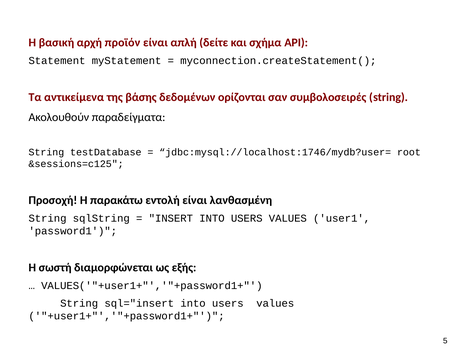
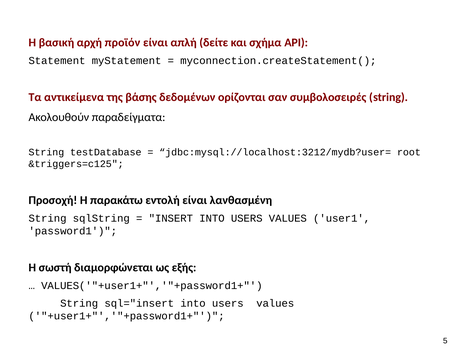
jdbc:mysql://localhost:1746/mydb?user=: jdbc:mysql://localhost:1746/mydb?user= -> jdbc:mysql://localhost:3212/mydb?user= (275, 152)
&sessions=c125: &sessions=c125 -> &triggers=c125 (76, 164)
